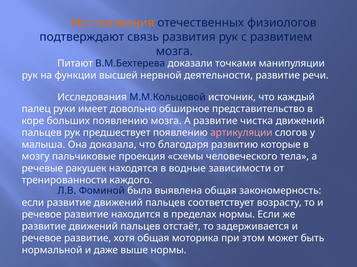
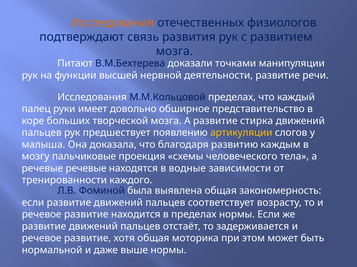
М.М.Кольцовой источник: источник -> пределах (232, 97)
больших появлению: появлению -> творческой (120, 121)
чистка: чистка -> стирка (257, 121)
артикуляции colour: pink -> yellow (241, 133)
которые: которые -> каждым (281, 145)
речевые ракушек: ракушек -> речевые (86, 169)
